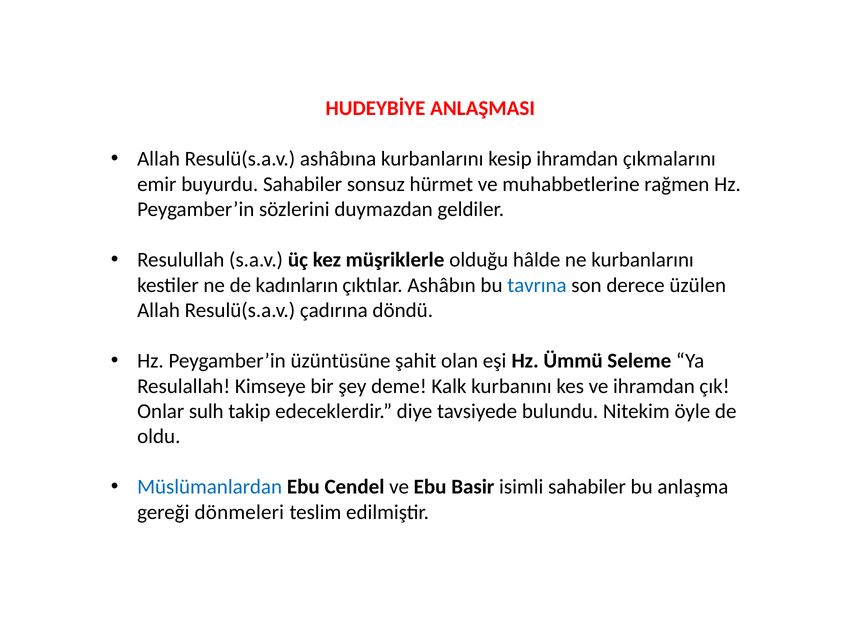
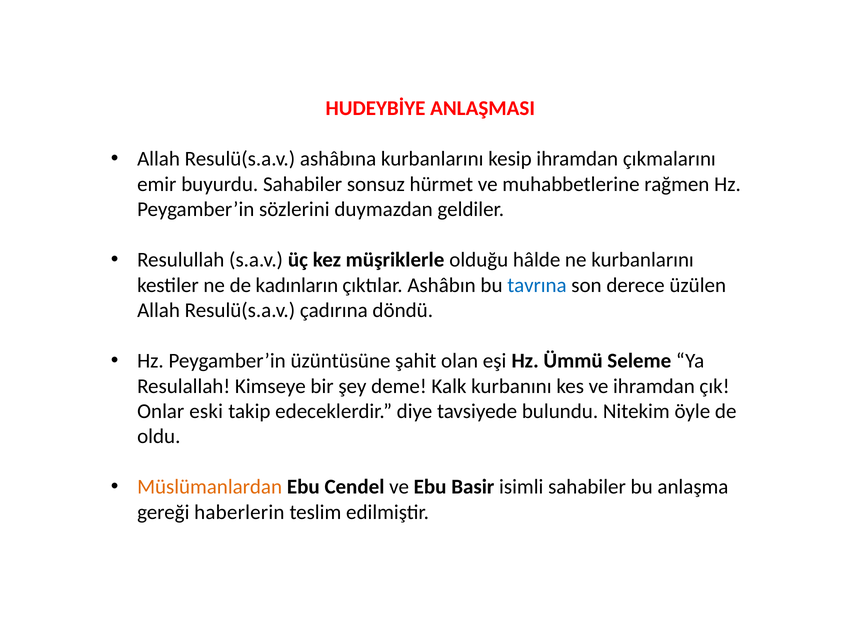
sulh: sulh -> eski (206, 411)
Müslümanlardan colour: blue -> orange (210, 487)
dönmeleri: dönmeleri -> haberlerin (239, 512)
